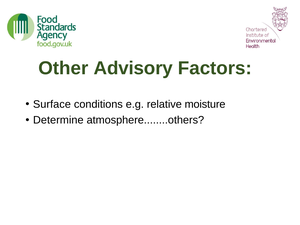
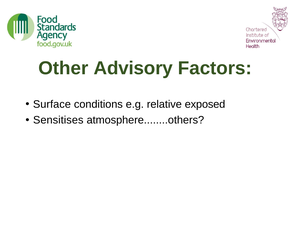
moisture: moisture -> exposed (205, 104)
Determine: Determine -> Sensitises (58, 120)
